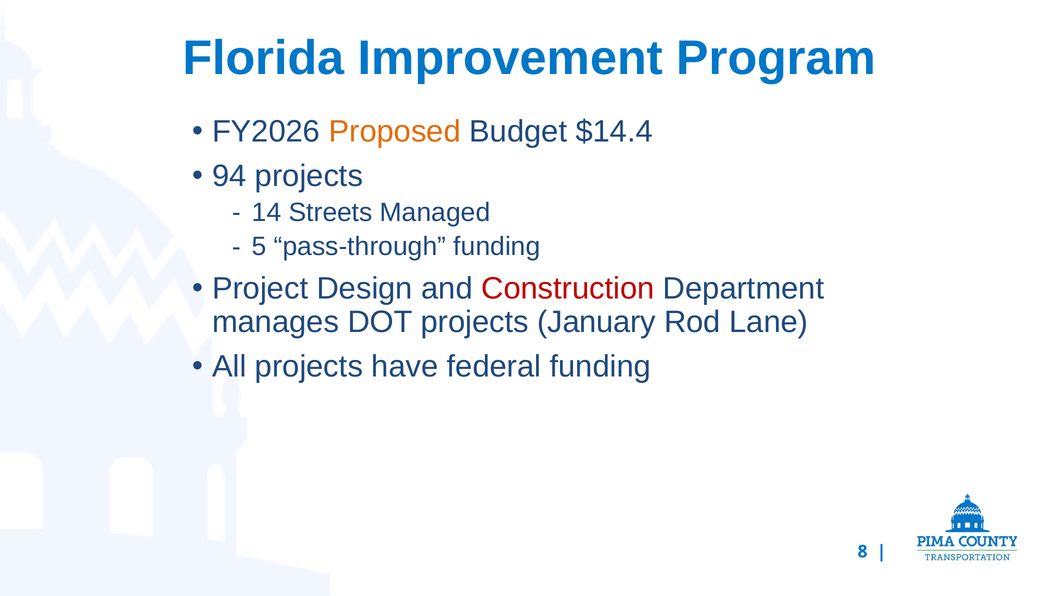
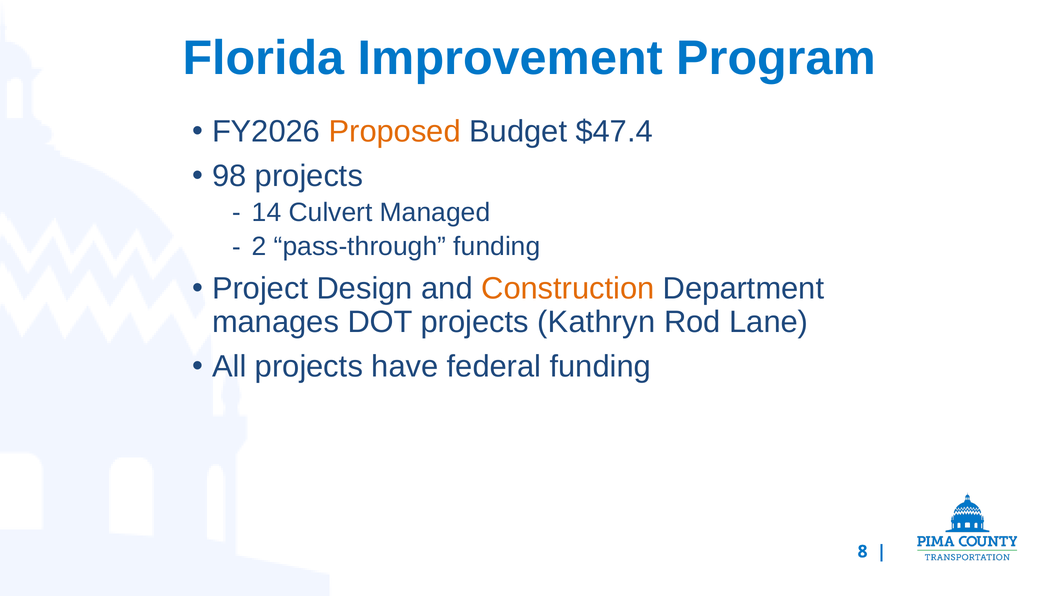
$14.4: $14.4 -> $47.4 (614, 132)
94: 94 -> 98 (229, 176)
Streets: Streets -> Culvert (331, 213)
5: 5 -> 2 (259, 247)
Construction colour: red -> orange (568, 289)
January: January -> Kathryn (596, 322)
